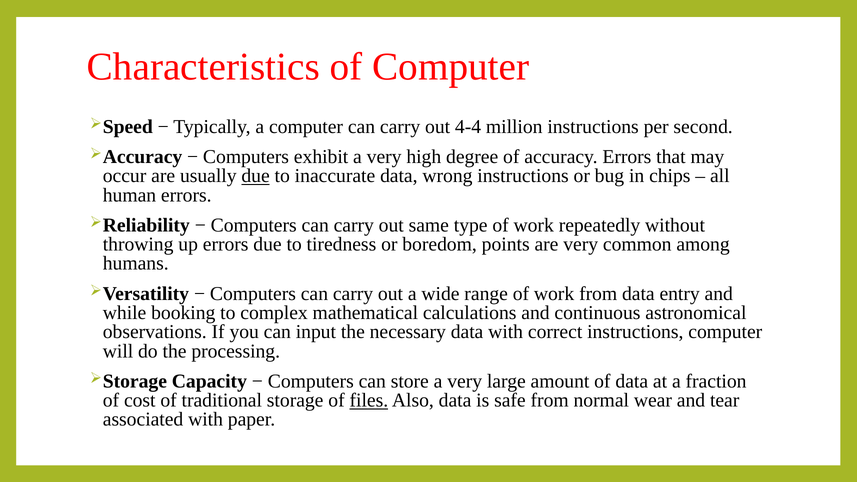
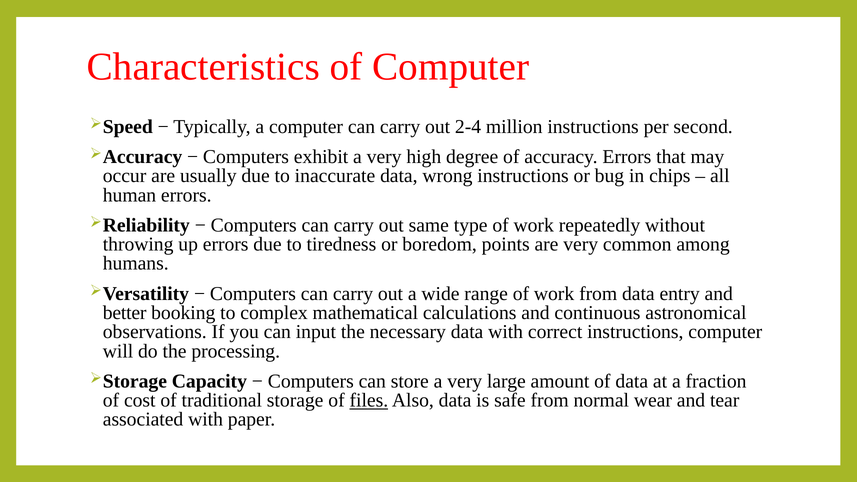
4-4: 4-4 -> 2-4 (468, 127)
due underline: present -> none (256, 176)
while: while -> better (125, 313)
